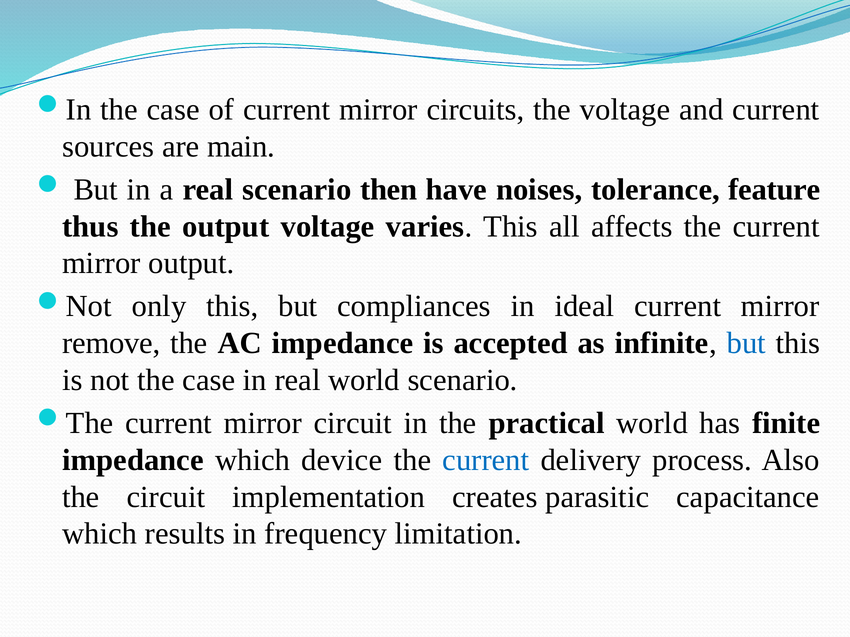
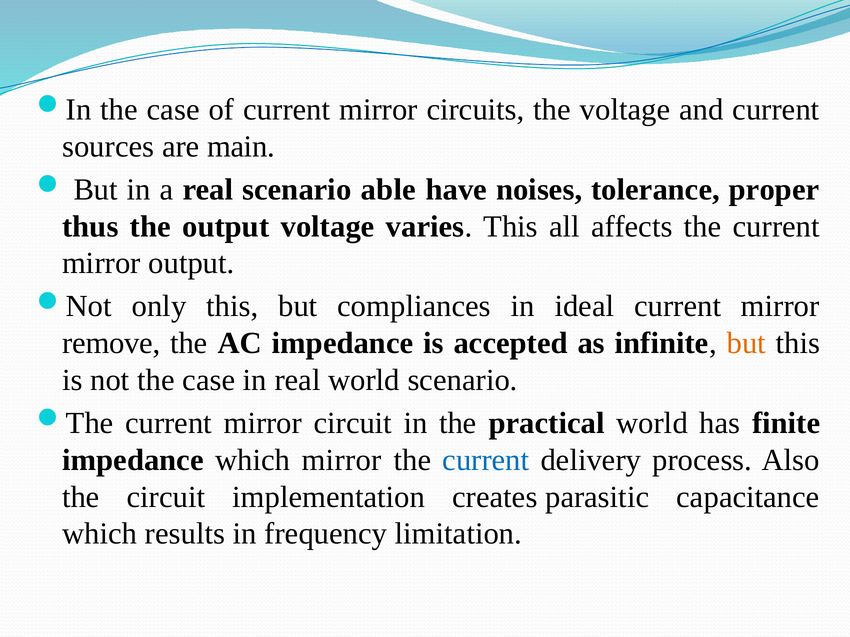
then: then -> able (388, 190)
feature: feature -> proper (774, 190)
but colour: blue -> orange (746, 344)
which device: device -> mirror (342, 460)
